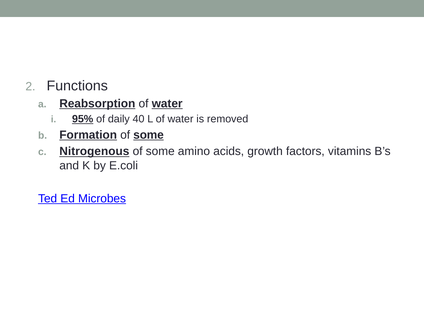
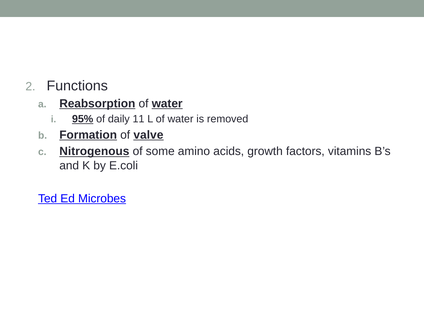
40: 40 -> 11 (139, 119)
Formation of some: some -> valve (148, 135)
